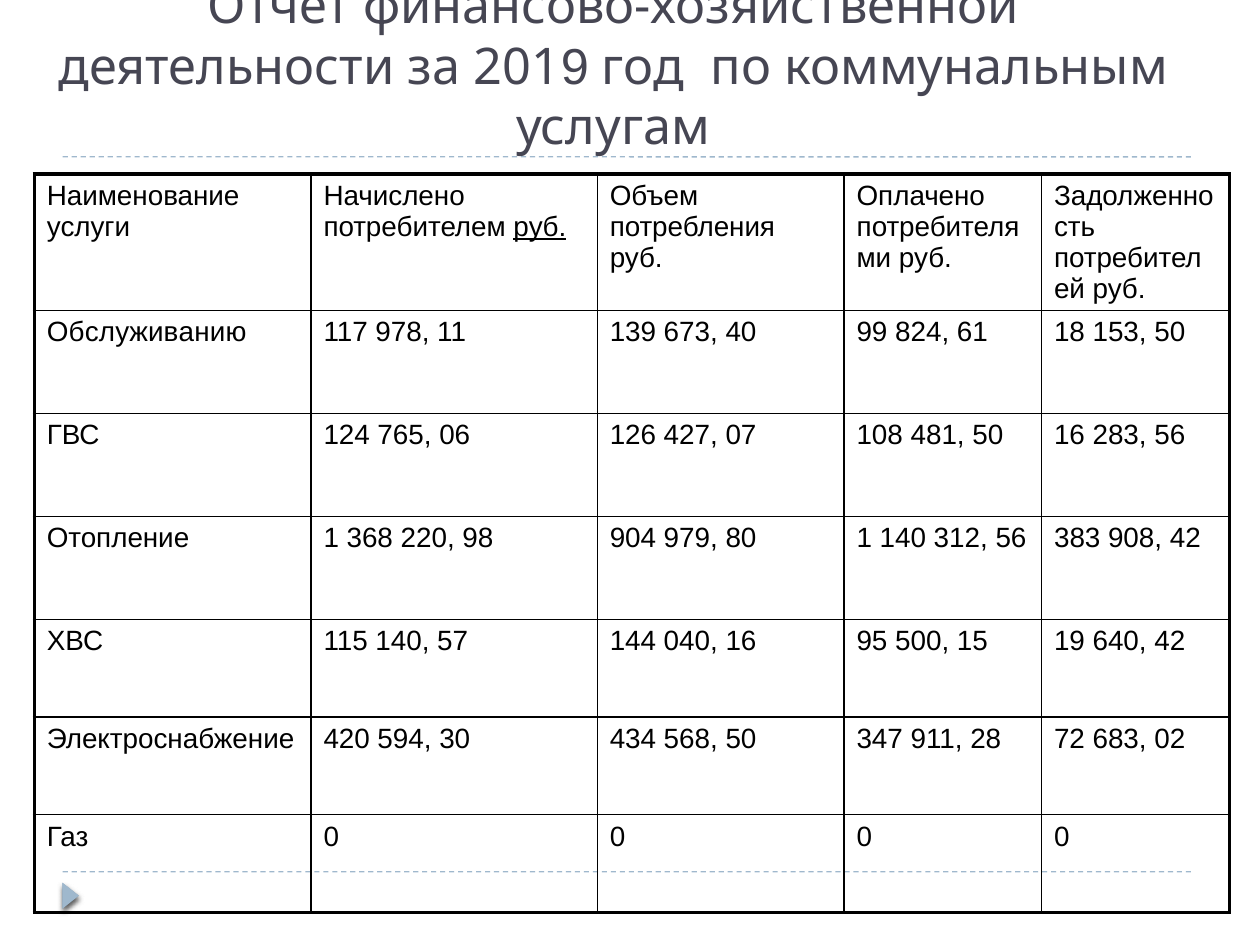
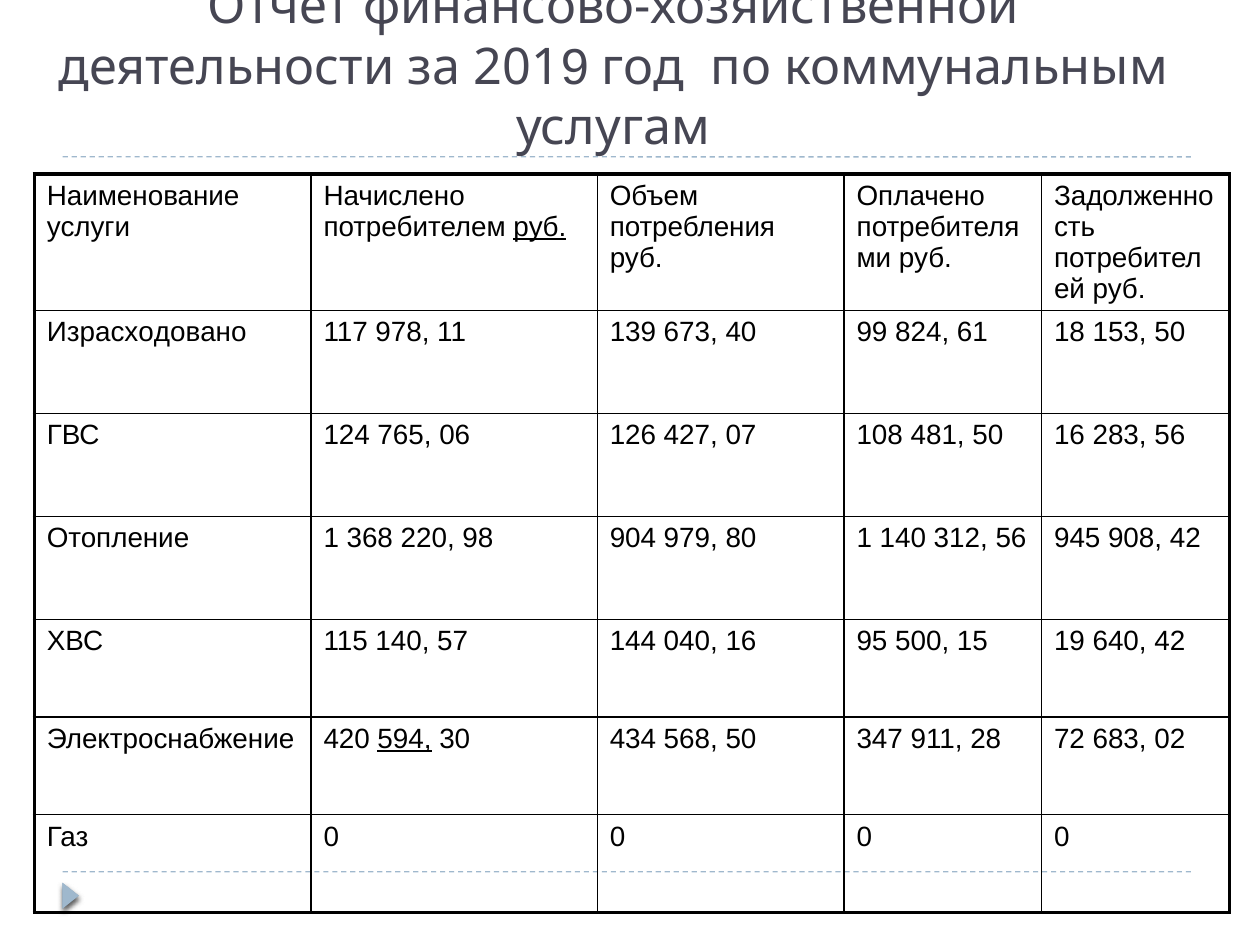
Обслуживанию: Обслуживанию -> Израсходовано (147, 333)
383: 383 -> 945 (1077, 538)
594 underline: none -> present (405, 739)
